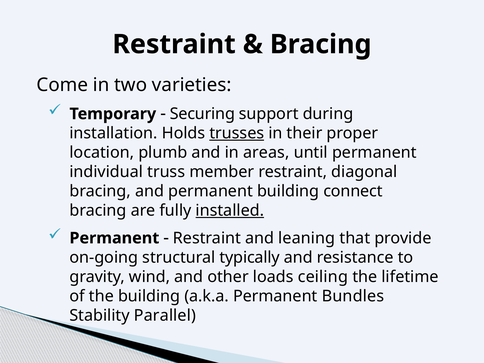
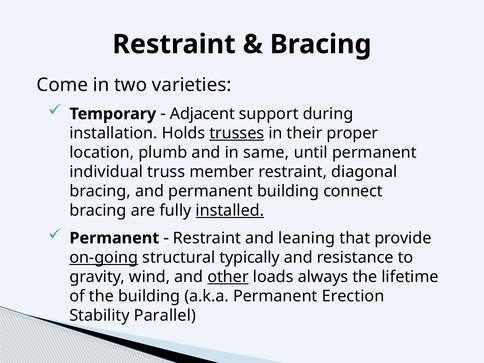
Securing: Securing -> Adjacent (202, 114)
areas: areas -> same (266, 153)
on-going underline: none -> present (104, 257)
other underline: none -> present (228, 277)
ceiling: ceiling -> always (323, 277)
Bundles: Bundles -> Erection (353, 296)
